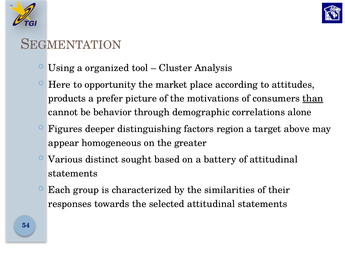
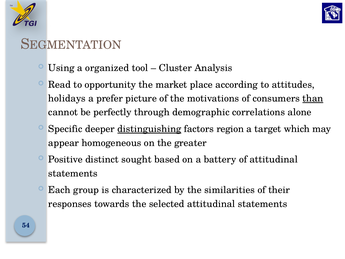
Here: Here -> Read (60, 85)
products: products -> holidays (67, 98)
behavior: behavior -> perfectly (112, 112)
Figures: Figures -> Specific (65, 129)
distinguishing underline: none -> present (149, 129)
above: above -> which (297, 129)
Various: Various -> Positive (65, 159)
